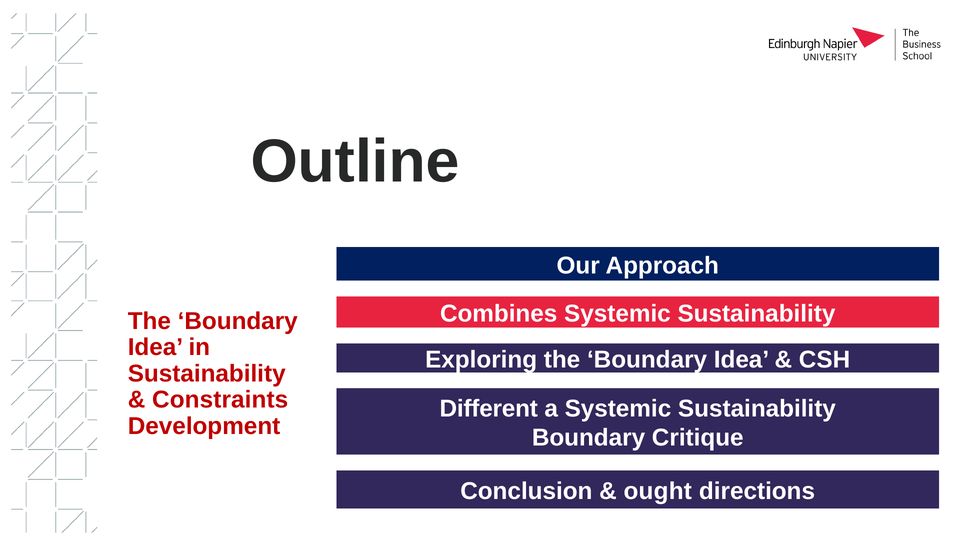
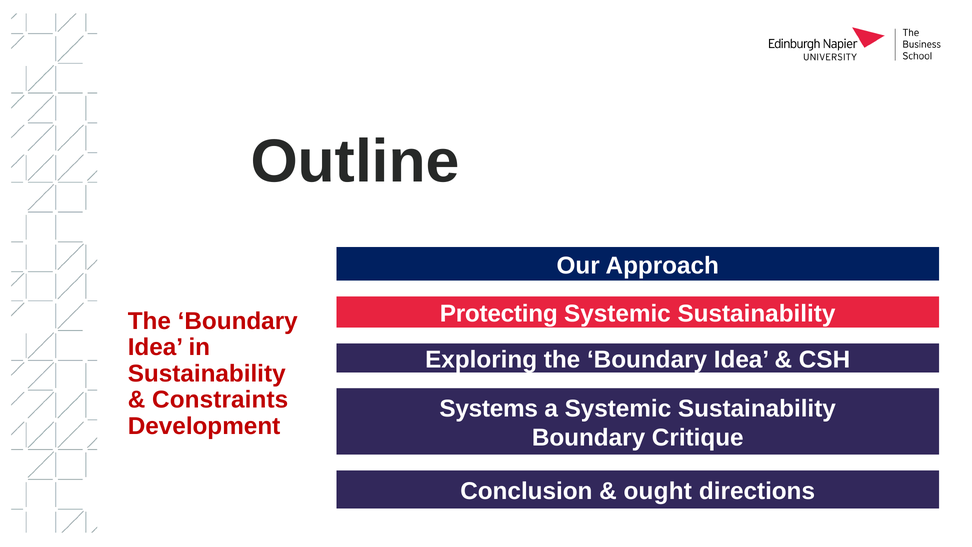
Combines: Combines -> Protecting (499, 314)
Different: Different -> Systems (489, 408)
